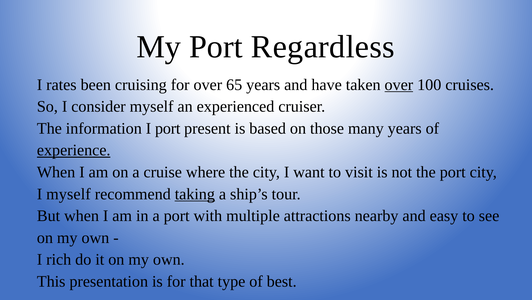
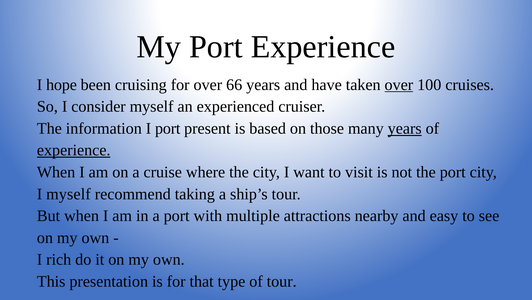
Port Regardless: Regardless -> Experience (323, 47)
rates: rates -> hope (61, 85)
65: 65 -> 66 (234, 85)
years underline: none -> present (405, 128)
taking underline: present -> none (195, 194)
of best: best -> tour (282, 281)
